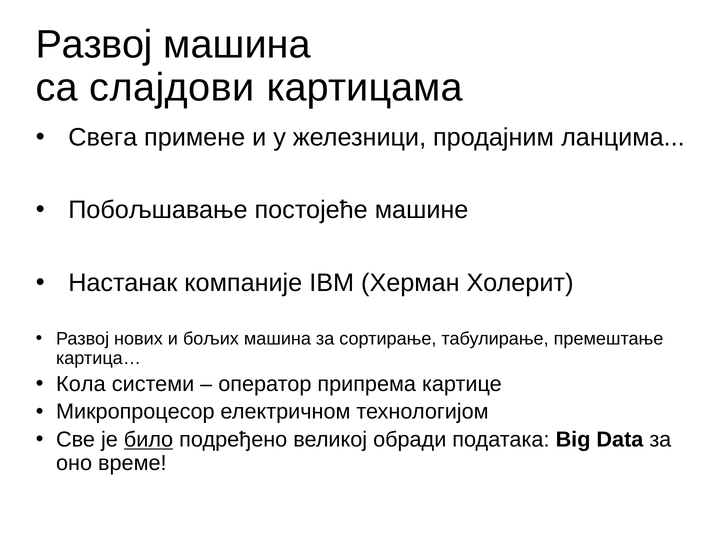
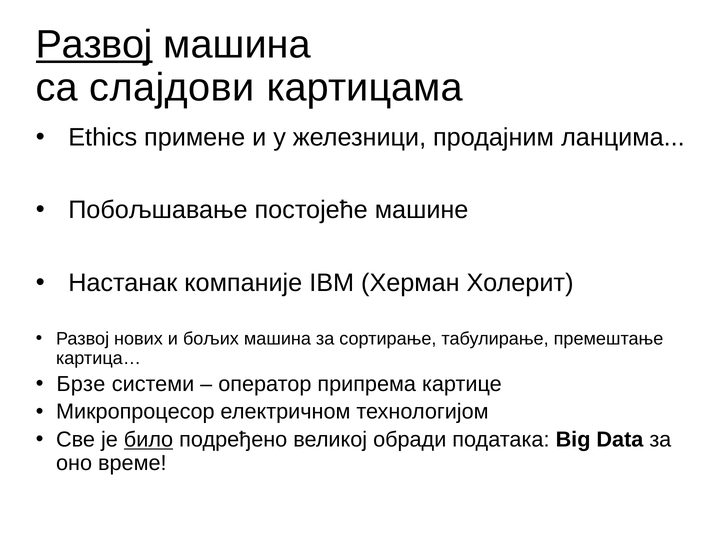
Развој underline: none -> present (94, 45)
Свега: Свега -> Ethics (103, 137)
Кола: Кола -> Брзе (81, 384)
